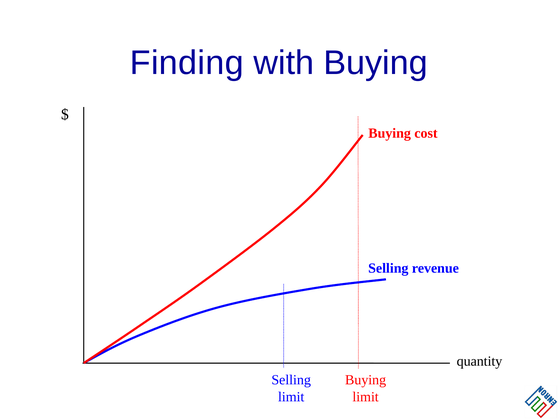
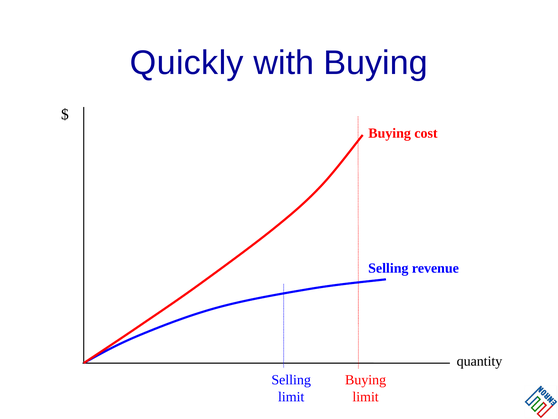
Finding: Finding -> Quickly (187, 63)
